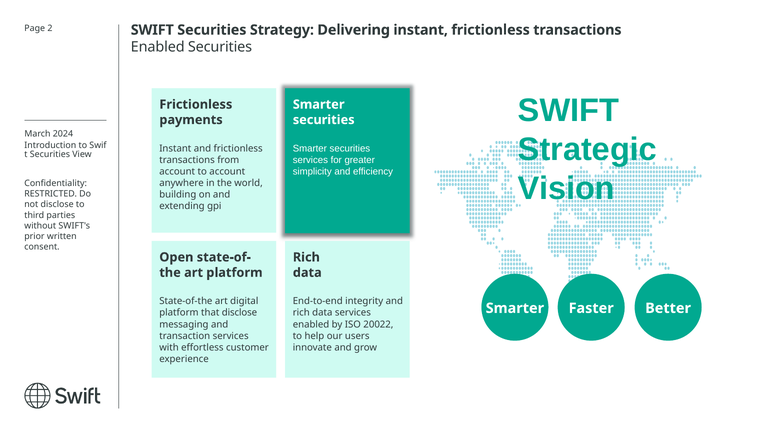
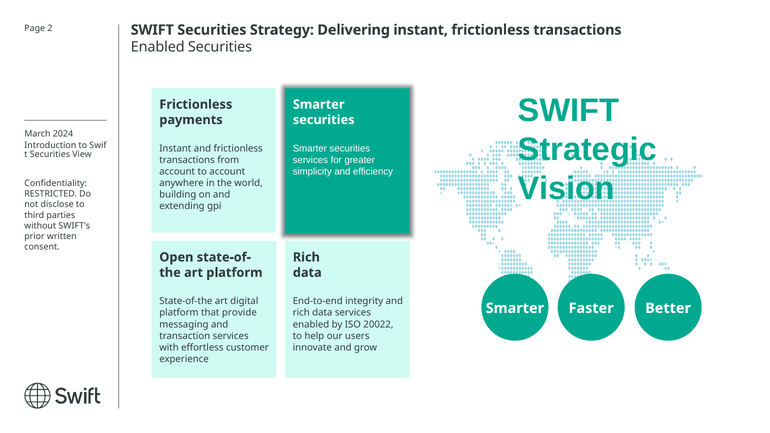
that disclose: disclose -> provide (239, 313)
